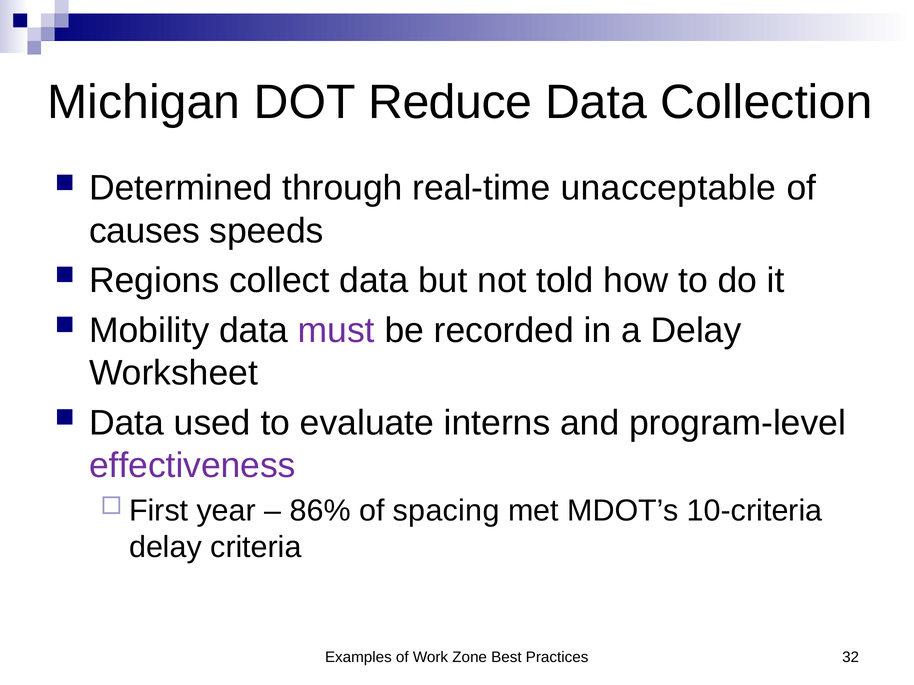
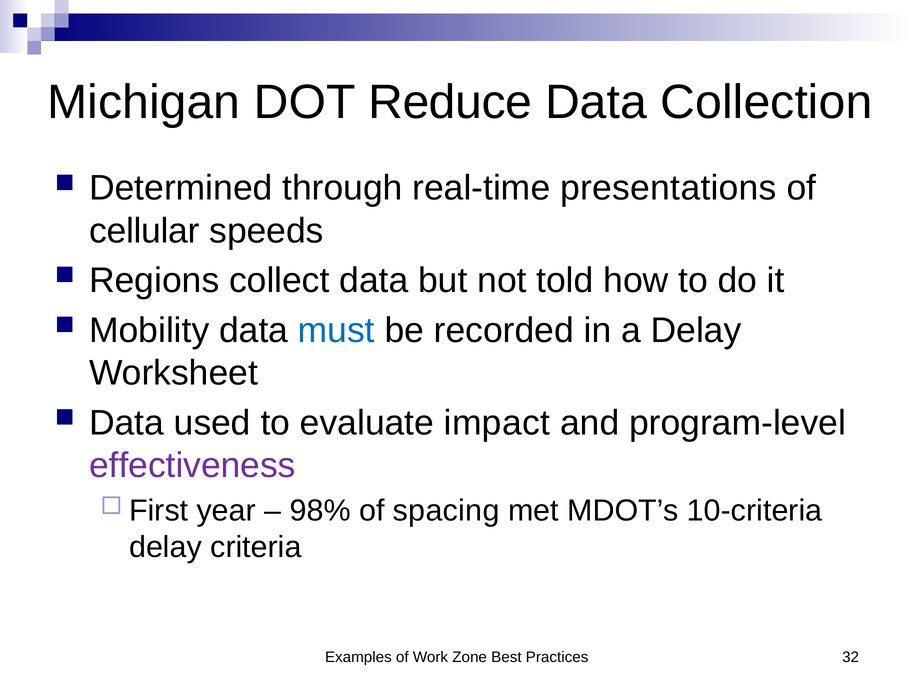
unacceptable: unacceptable -> presentations (668, 188)
causes: causes -> cellular (144, 231)
must colour: purple -> blue (336, 331)
interns: interns -> impact (497, 423)
86%: 86% -> 98% (320, 511)
